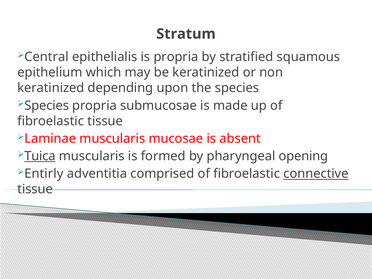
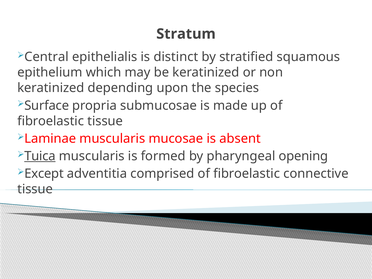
is propria: propria -> distinct (176, 57)
Species: Species -> Surface (47, 106)
Entirly: Entirly -> Except (44, 174)
connective underline: present -> none (316, 174)
